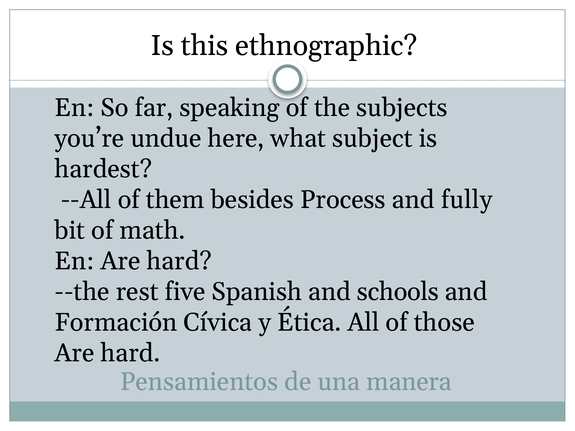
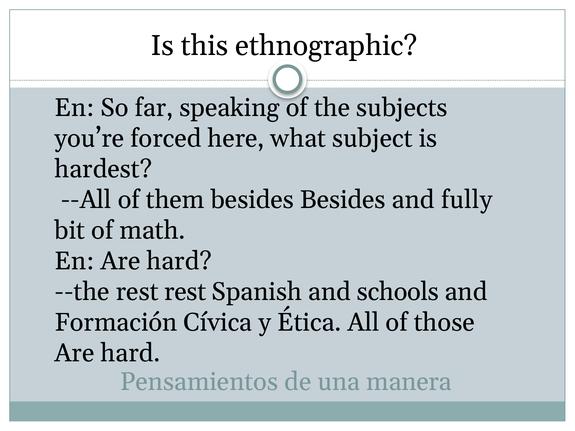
undue: undue -> forced (166, 138)
besides Process: Process -> Besides (343, 200)
rest five: five -> rest (185, 292)
